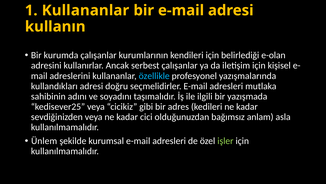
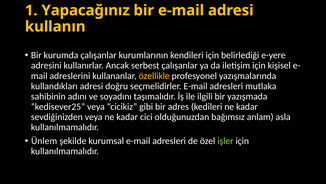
1 Kullananlar: Kullananlar -> Yapacağınız (86, 10)
e-olan: e-olan -> e-yere (273, 55)
özellikle colour: light blue -> yellow (154, 76)
